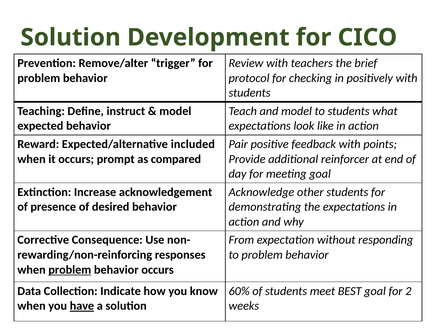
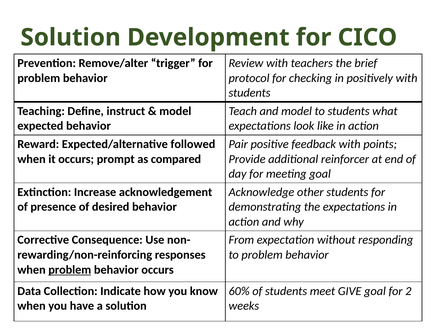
included: included -> followed (193, 144)
BEST: BEST -> GIVE (350, 292)
have underline: present -> none (82, 306)
